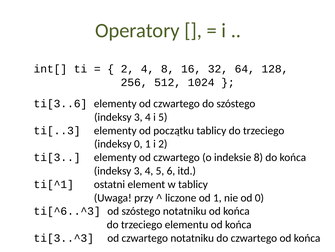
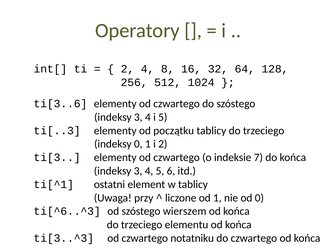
indeksie 8: 8 -> 7 (258, 157)
szóstego notatniku: notatniku -> wierszem (185, 211)
